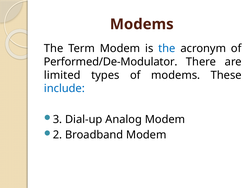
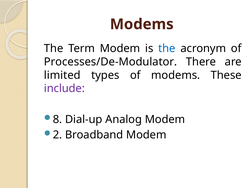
Performed/De-Modulator: Performed/De-Modulator -> Processes/De-Modulator (111, 62)
include colour: blue -> purple (64, 88)
3: 3 -> 8 (57, 119)
